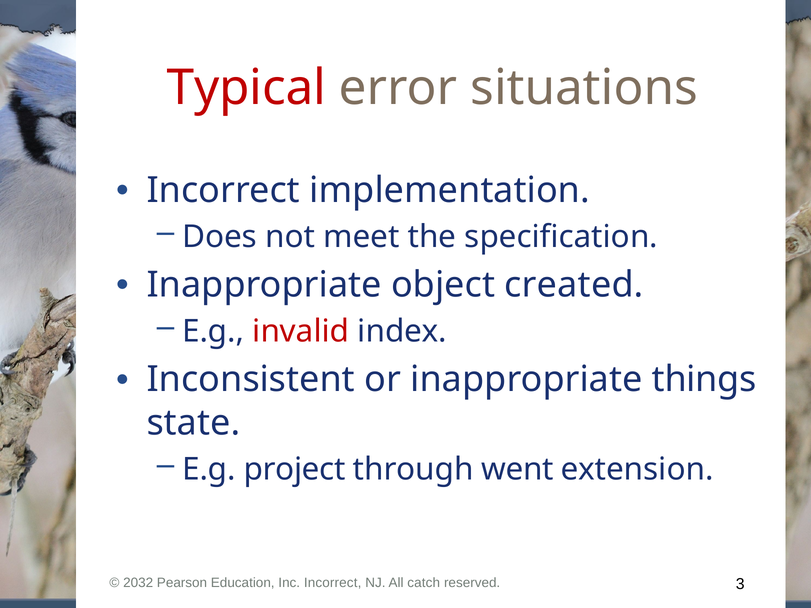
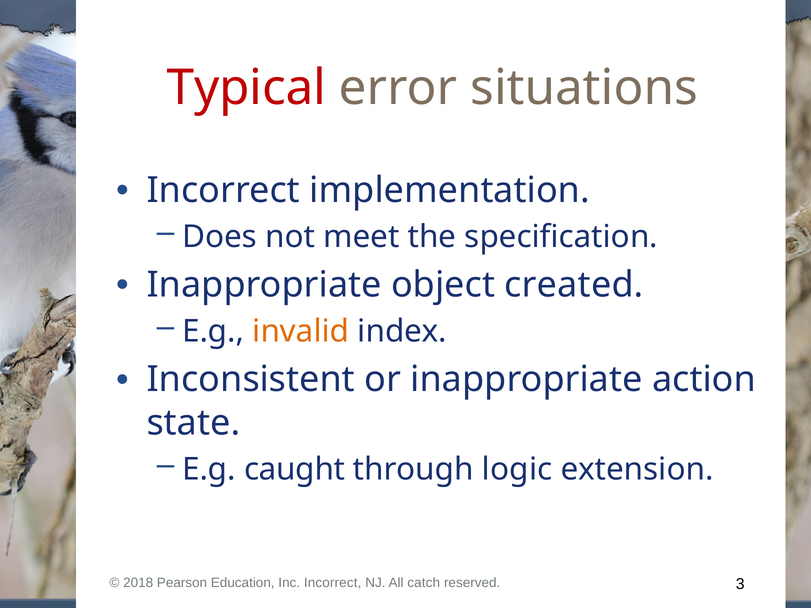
invalid colour: red -> orange (301, 332)
things: things -> action (704, 380)
project: project -> caught (295, 470)
went: went -> logic (517, 470)
2032: 2032 -> 2018 (138, 583)
